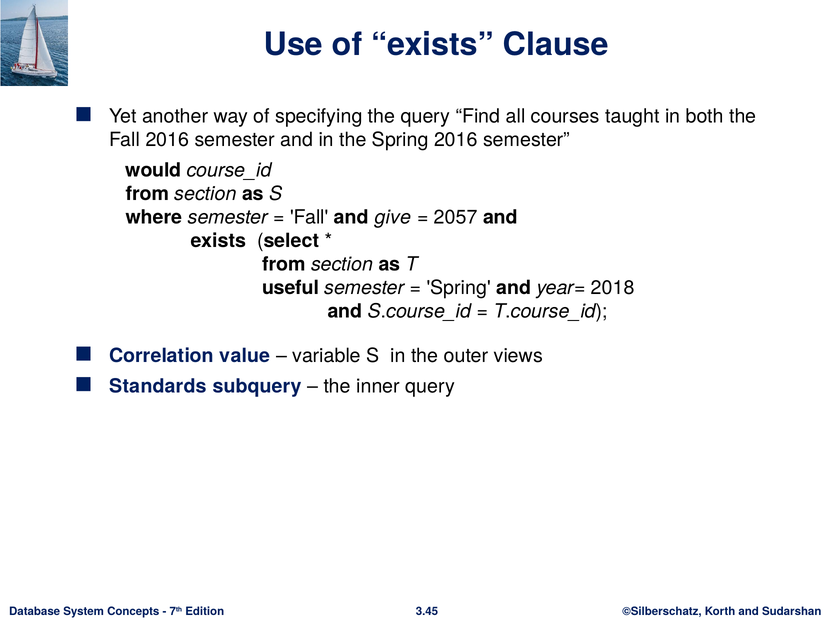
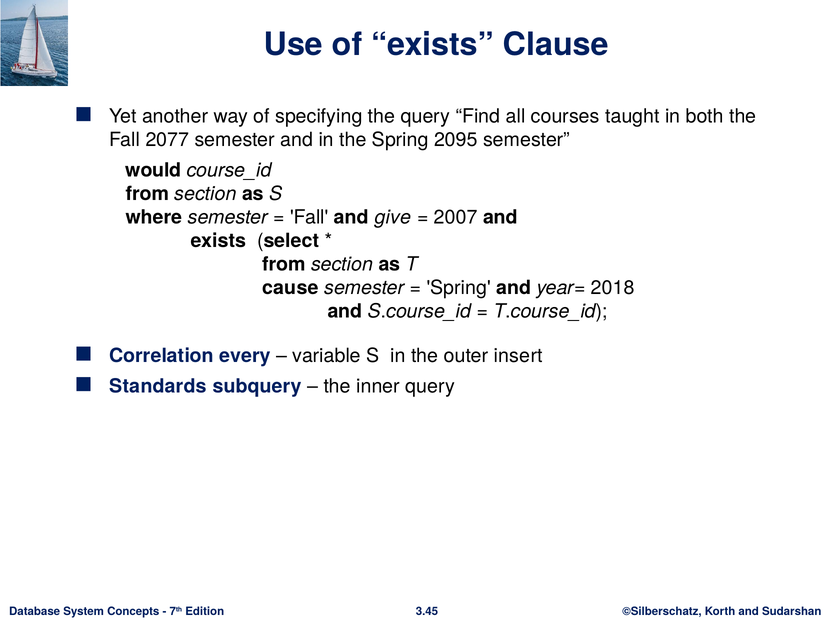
Fall 2016: 2016 -> 2077 (167, 140)
Spring 2016: 2016 -> 2095 (456, 140)
2057: 2057 -> 2007 (456, 218)
useful: useful -> cause (290, 288)
value: value -> every (245, 356)
views: views -> insert (518, 356)
